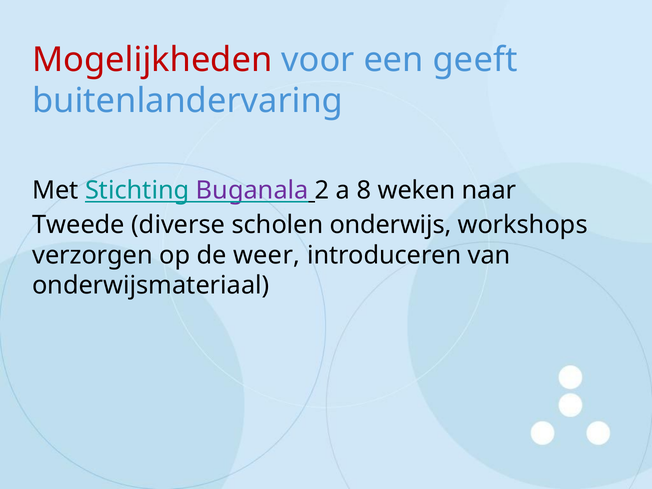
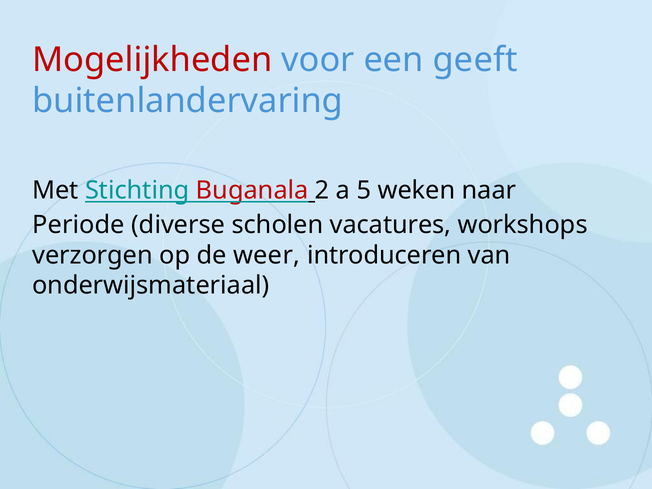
Buganala colour: purple -> red (252, 190)
8: 8 -> 5 (364, 190)
Tweede: Tweede -> Periode (78, 225)
onderwijs: onderwijs -> vacatures (391, 225)
